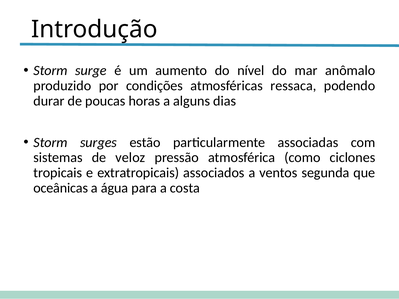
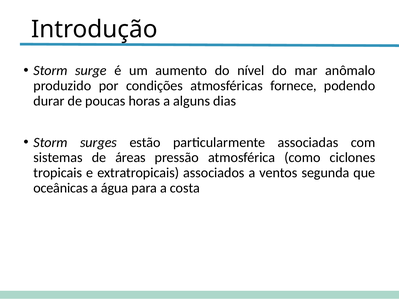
ressaca: ressaca -> fornece (293, 86)
veloz: veloz -> áreas (130, 158)
